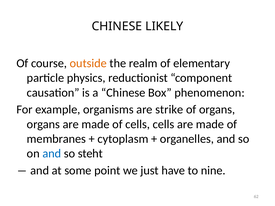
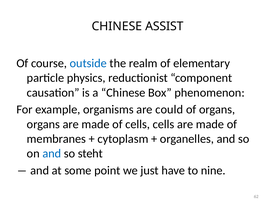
LIKELY: LIKELY -> ASSIST (164, 26)
outside colour: orange -> blue (88, 63)
strike: strike -> could (169, 110)
